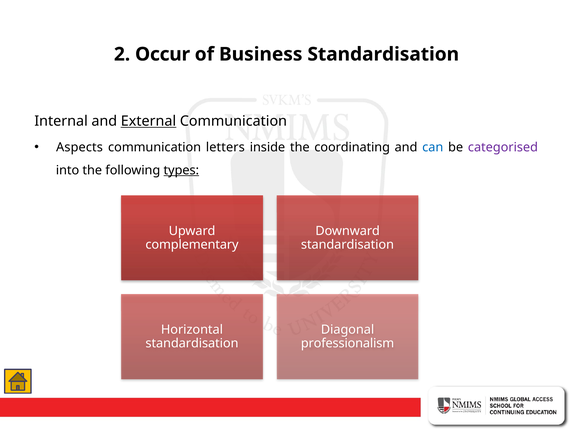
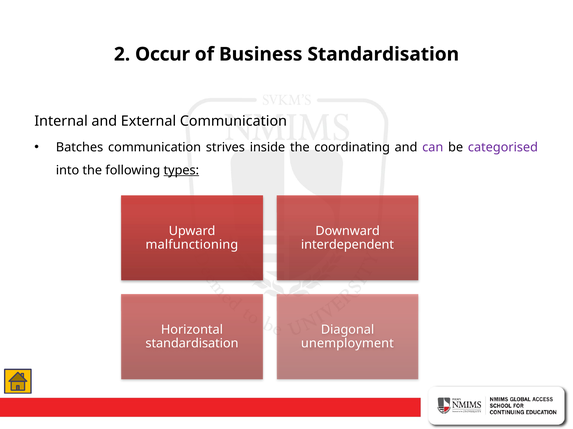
External underline: present -> none (149, 121)
Aspects: Aspects -> Batches (80, 148)
letters: letters -> strives (225, 148)
can colour: blue -> purple (433, 148)
complementary: complementary -> malfunctioning (192, 245)
standardisation: standardisation -> interdependent (347, 245)
professionalism: professionalism -> unemployment (347, 344)
